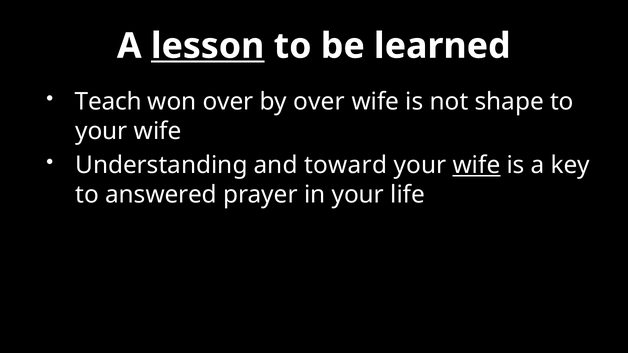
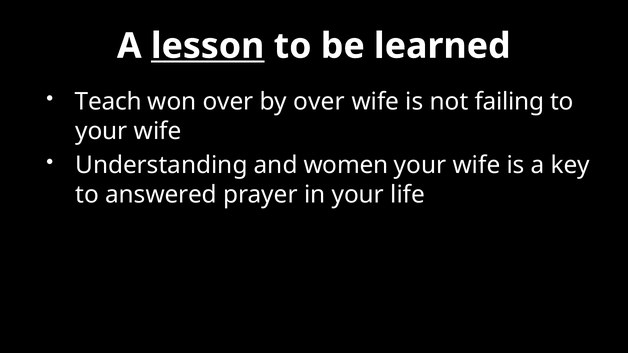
shape: shape -> failing (509, 102)
toward: toward -> women (346, 165)
wife underline: present -> none (476, 165)
